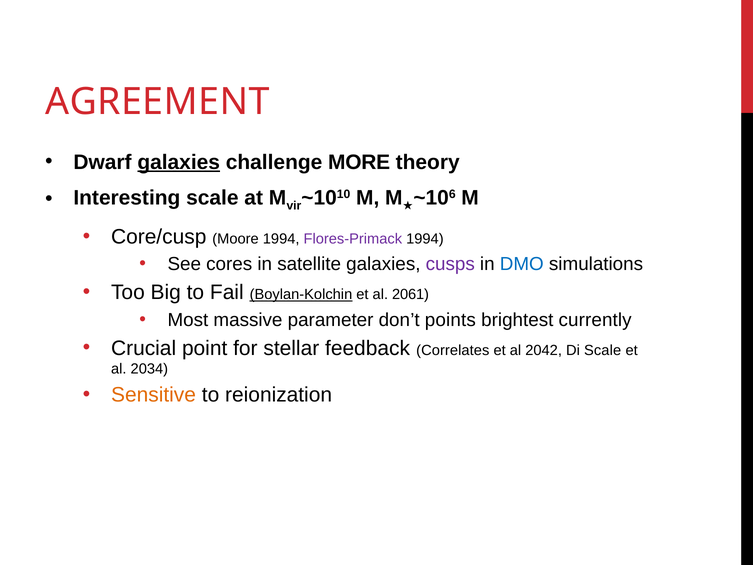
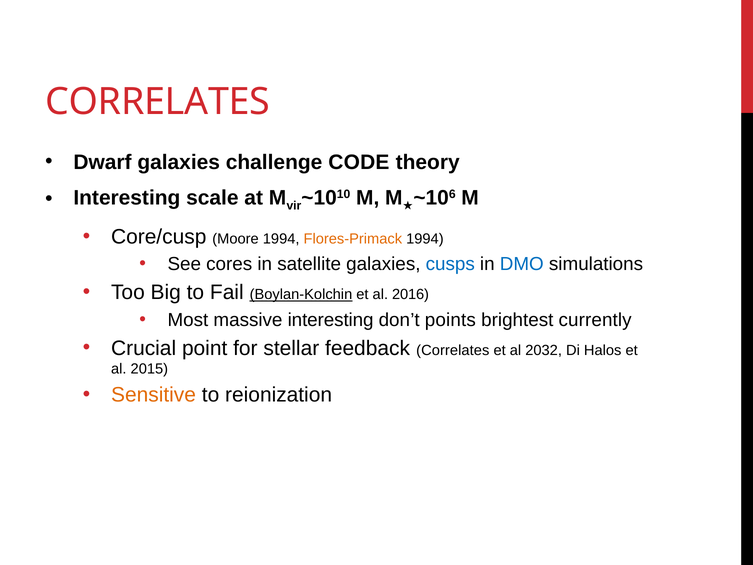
AGREEMENT: AGREEMENT -> CORRELATES (158, 102)
galaxies underline: present -> none (179, 162)
MORE: MORE -> CODE (359, 162)
Flores-Primack colour: purple -> orange (353, 239)
cusps colour: purple -> blue (450, 264)
2061: 2061 -> 2016 (410, 294)
massive parameter: parameter -> interesting (331, 320)
2042: 2042 -> 2032 (544, 350)
Di Scale: Scale -> Halos (603, 350)
2034: 2034 -> 2015 (149, 369)
